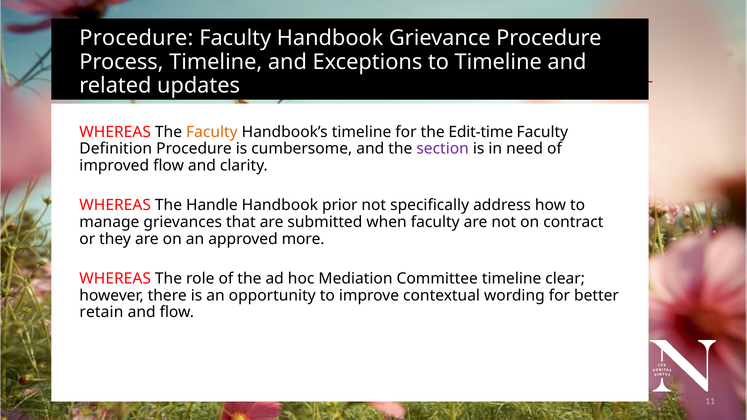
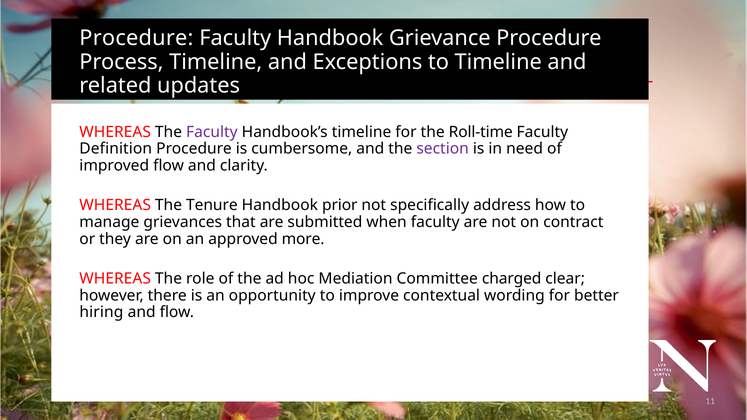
Faculty colour: orange -> purple (212, 132)
Edit-time: Edit-time -> Roll-time (481, 132)
Handle: Handle -> Tenure (212, 205)
Committee timeline: timeline -> charged (512, 279)
retain: retain -> hiring (101, 312)
